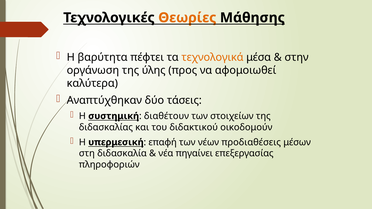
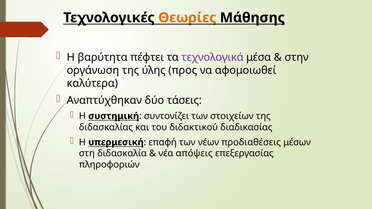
τεχνολογικά colour: orange -> purple (212, 57)
διαθέτουν: διαθέτουν -> συντονίζει (167, 116)
οικοδομούν: οικοδομούν -> διαδικασίας (246, 127)
πηγαίνει: πηγαίνει -> απόψεις (194, 154)
